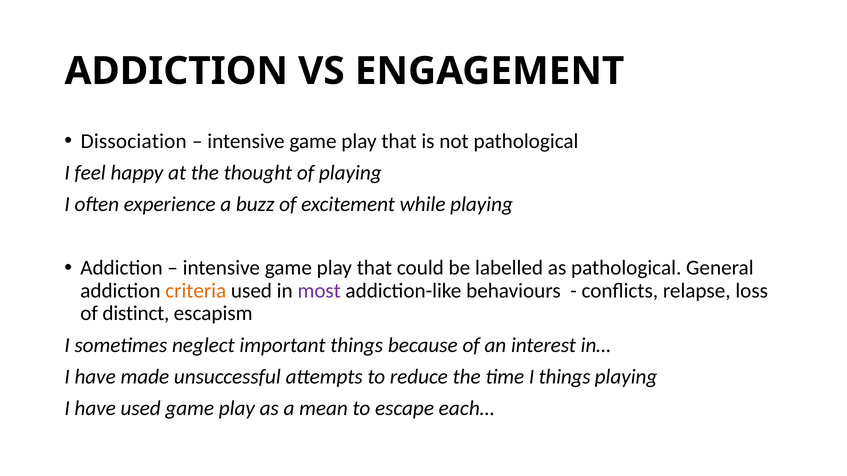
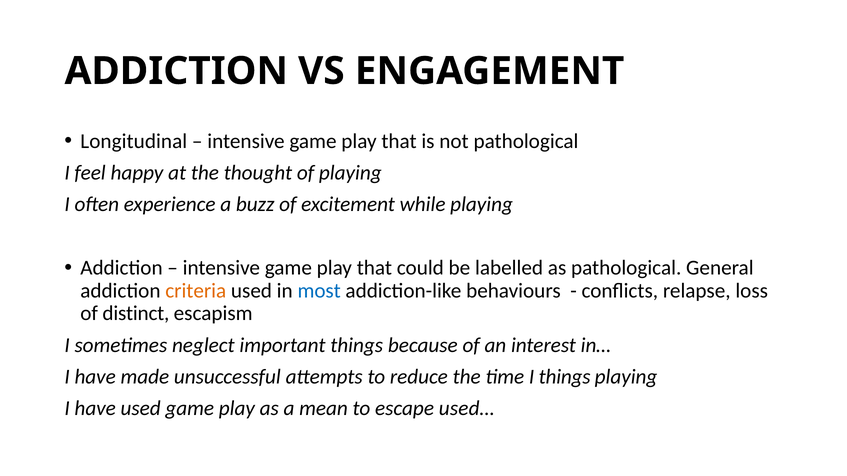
Dissociation: Dissociation -> Longitudinal (134, 141)
most colour: purple -> blue (319, 291)
each…: each… -> used… (467, 409)
